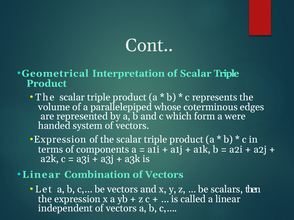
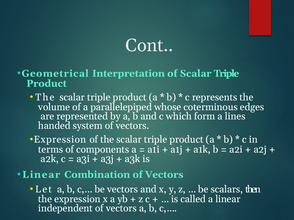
were: were -> lines (235, 117)
